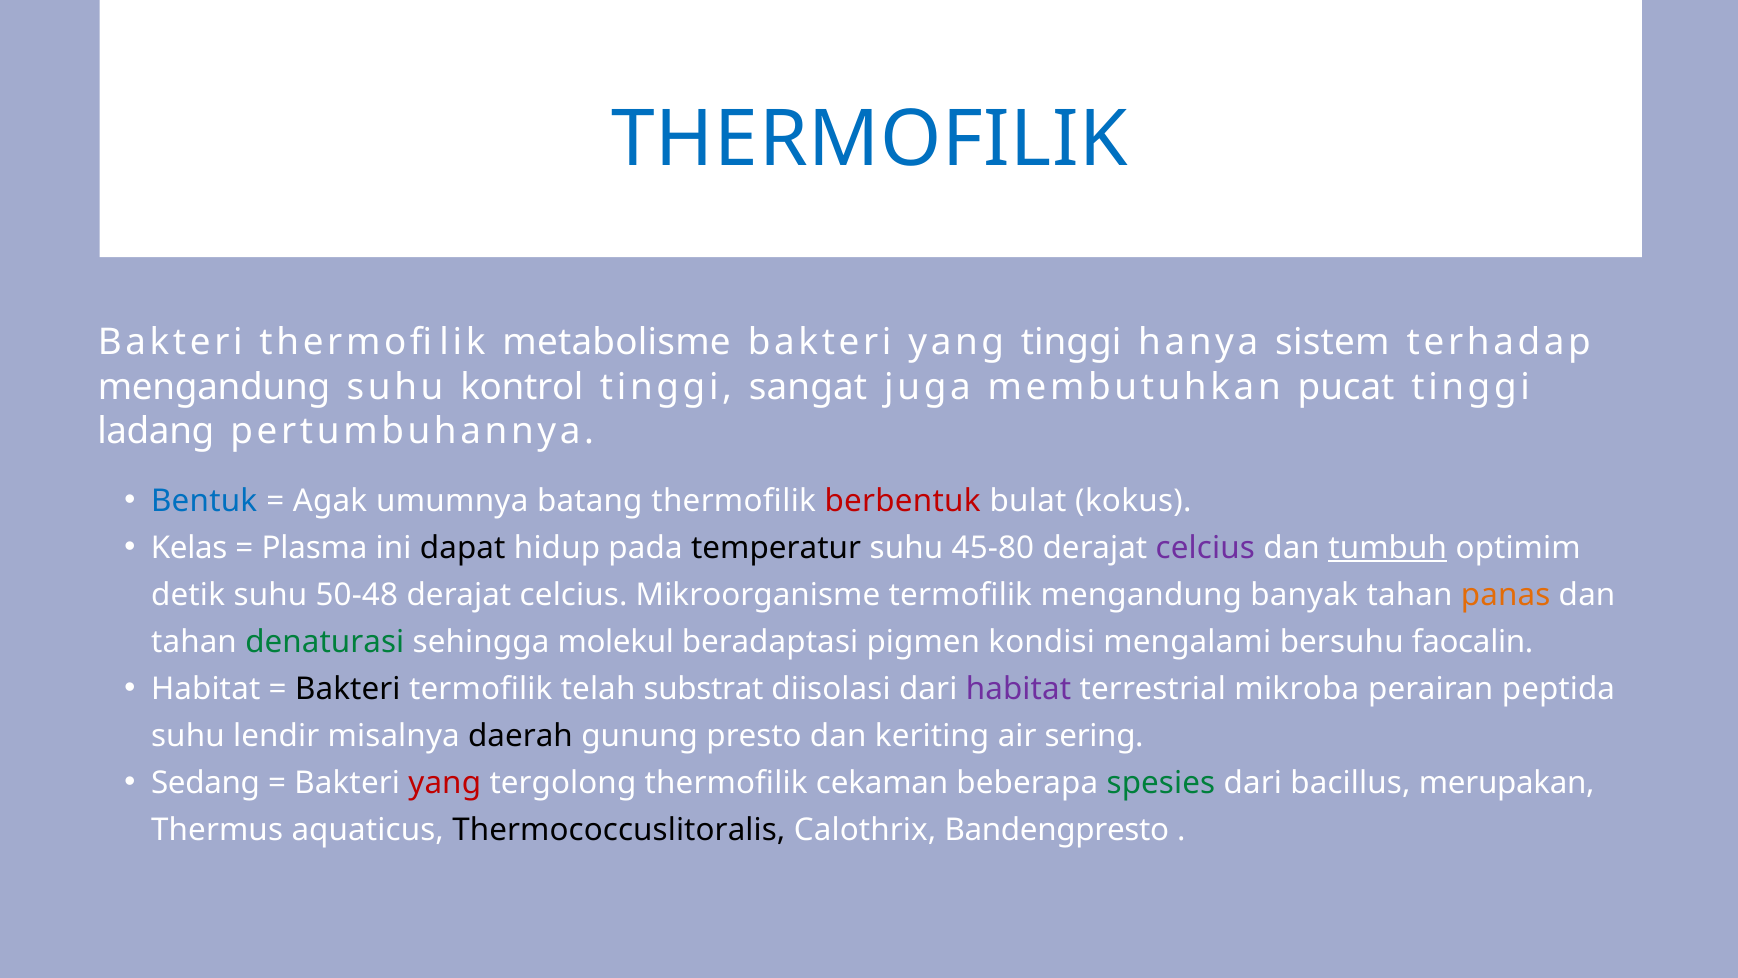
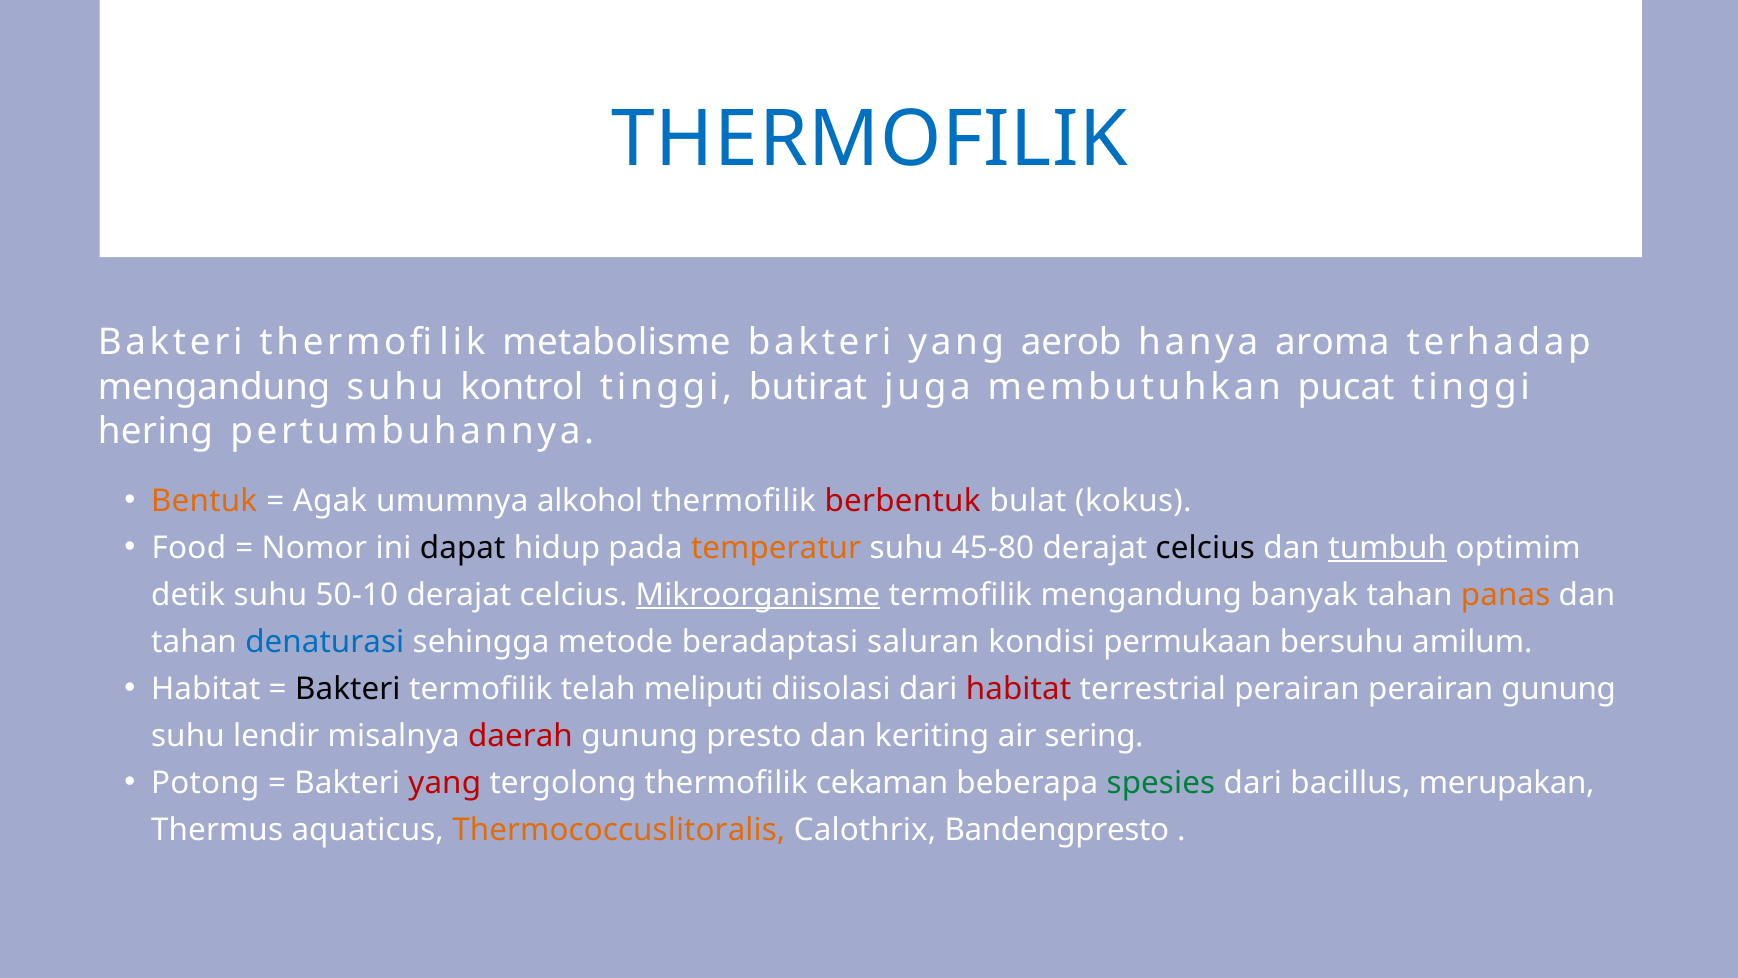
yang tinggi: tinggi -> aerob (1071, 343)
sistem: sistem -> aroma (1332, 343)
sangat: sangat -> butirat (808, 387)
ladang: ladang -> hering (155, 431)
Bentuk colour: blue -> orange (204, 500)
batang: batang -> alkohol (590, 500)
Kelas: Kelas -> Food (189, 548)
Plasma: Plasma -> Nomor (314, 548)
temperatur colour: black -> orange (776, 548)
celcius colour: purple -> black (1205, 548)
50-48: 50-48 -> 50-10 (357, 595)
Mikroorganisme underline: none -> present (758, 595)
denaturasi colour: green -> blue (325, 642)
molekul: molekul -> metode (615, 642)
pigmen: pigmen -> saluran (923, 642)
mengalami: mengalami -> permukaan (1187, 642)
faocalin: faocalin -> amilum (1472, 642)
substrat: substrat -> meliputi (704, 689)
habitat colour: purple -> red (1018, 689)
terrestrial mikroba: mikroba -> perairan (1297, 689)
perairan peptida: peptida -> gunung (1559, 689)
daerah colour: black -> red (520, 736)
Sedang: Sedang -> Potong (205, 783)
Thermococcuslitoralis colour: black -> orange (619, 830)
